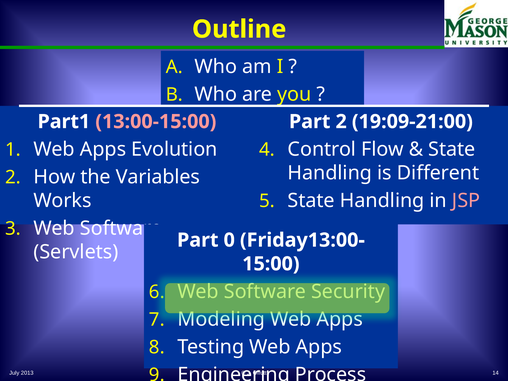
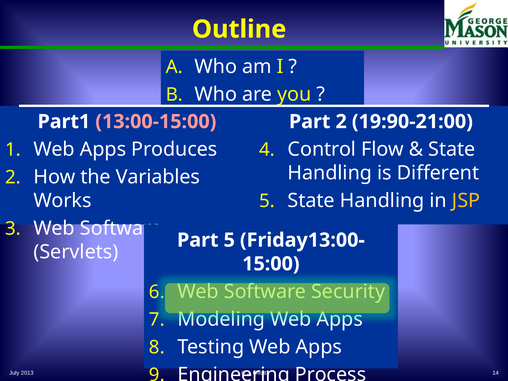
19:09-21:00: 19:09-21:00 -> 19:90-21:00 (412, 122)
Evolution: Evolution -> Produces (174, 149)
JSP colour: pink -> yellow (466, 201)
Part 0: 0 -> 5 (229, 240)
